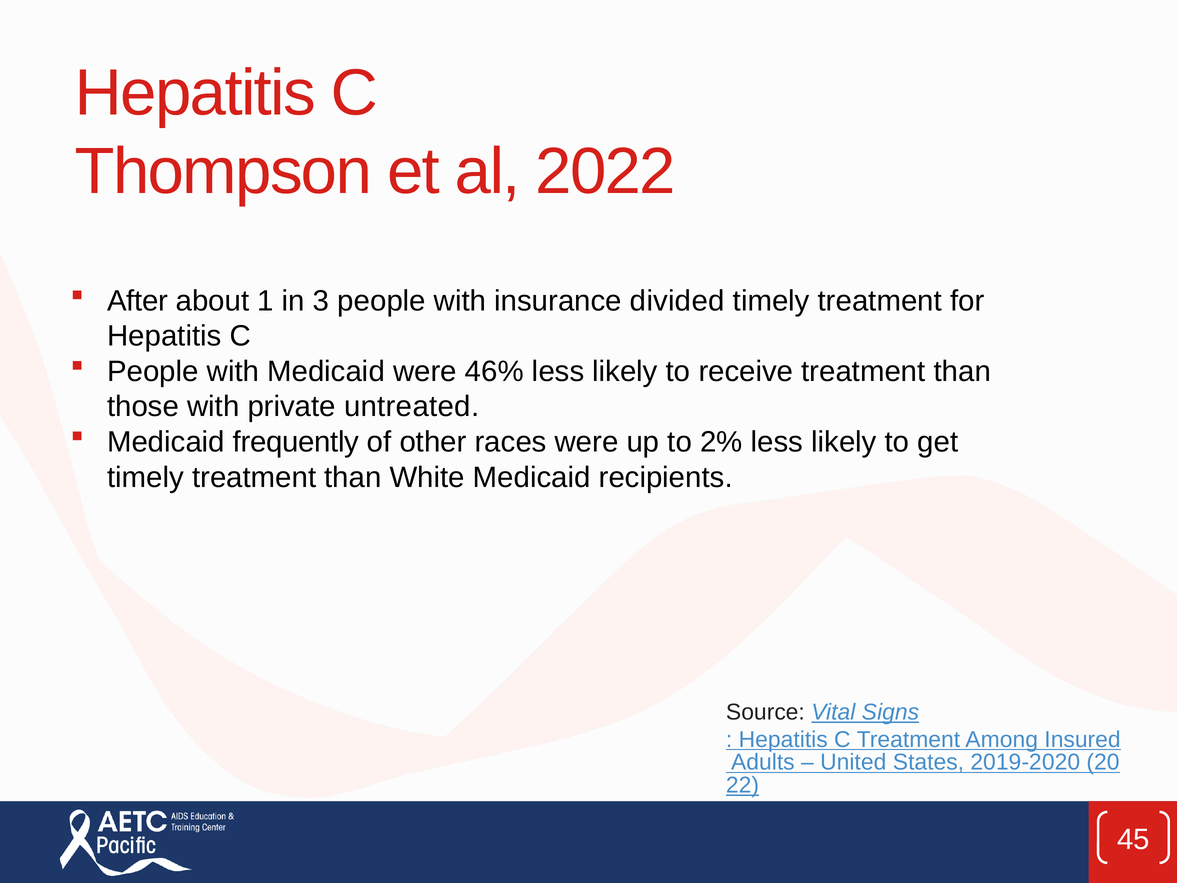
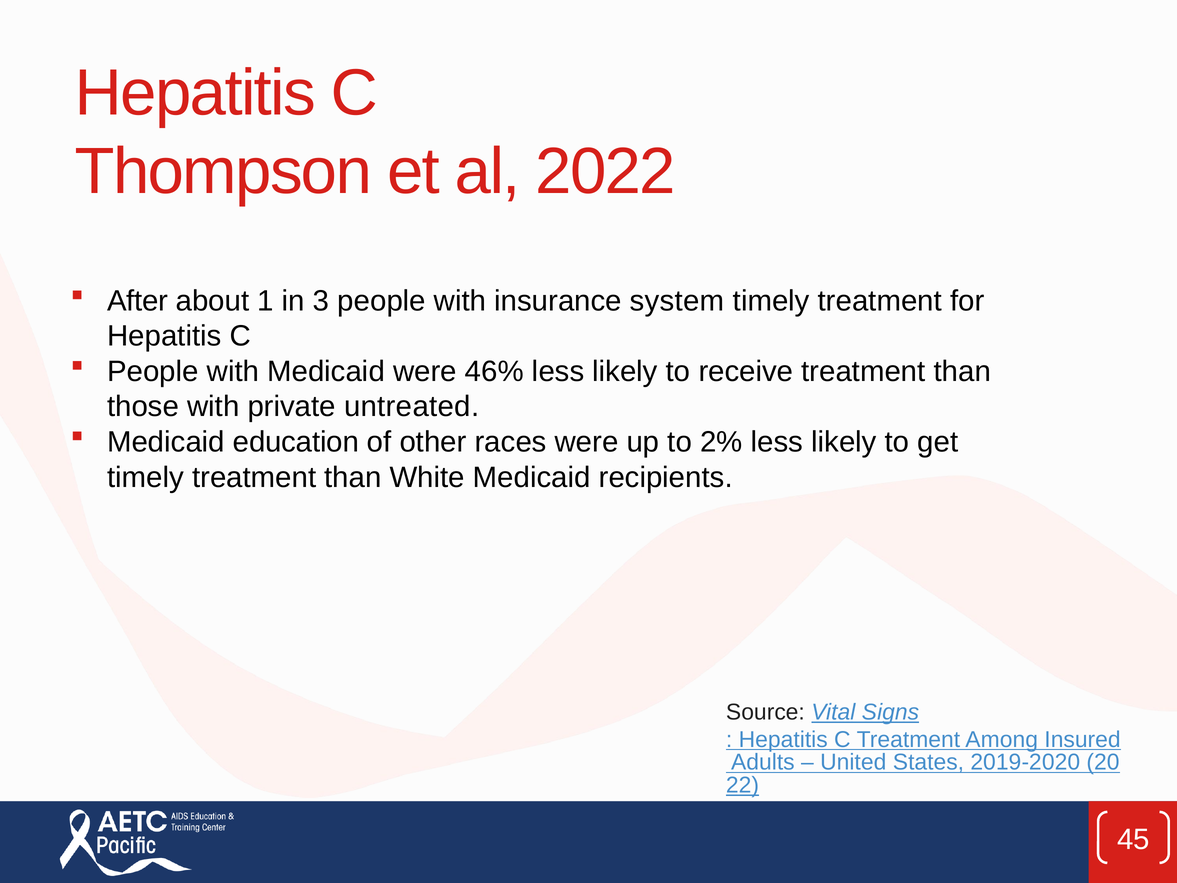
divided: divided -> system (677, 301)
frequently: frequently -> education (296, 442)
